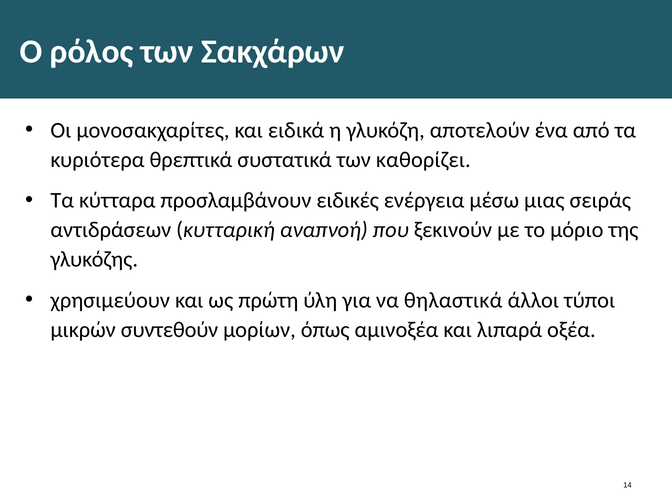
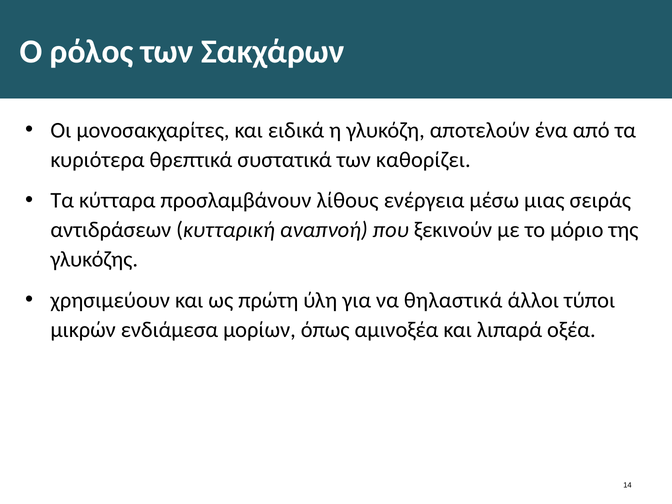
ειδικές: ειδικές -> λίθους (348, 200)
συντεθούν: συντεθούν -> ενδιάμεσα (169, 330)
